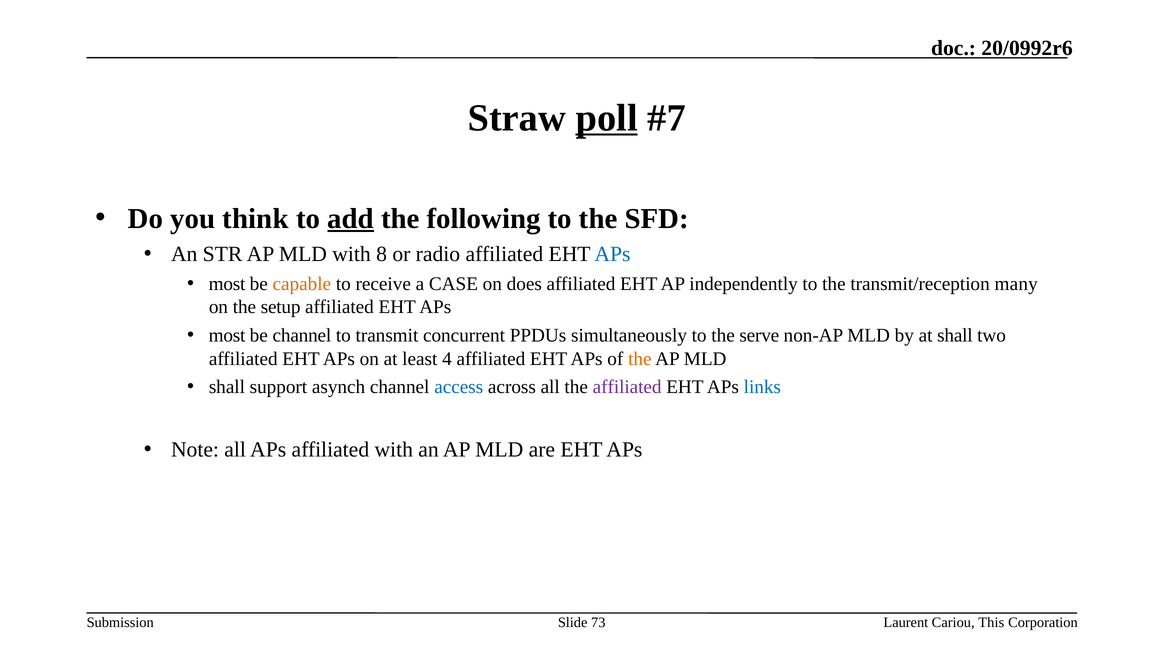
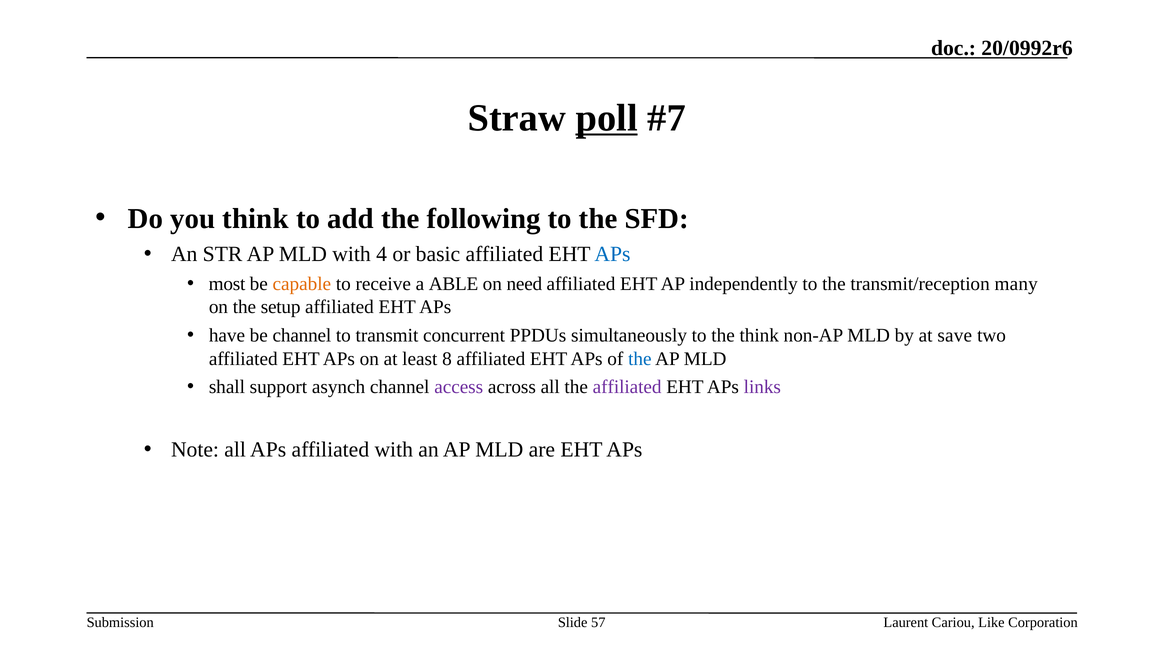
add underline: present -> none (351, 219)
8: 8 -> 4 (382, 254)
radio: radio -> basic (438, 254)
CASE: CASE -> ABLE (454, 284)
does: does -> need (524, 284)
most: most -> have (227, 336)
the serve: serve -> think (759, 336)
at shall: shall -> save (955, 336)
4: 4 -> 8 (447, 359)
the colour: orange -> blue (640, 359)
access colour: blue -> purple (459, 387)
links colour: blue -> purple (762, 387)
73: 73 -> 57 (598, 623)
This: This -> Like (991, 623)
